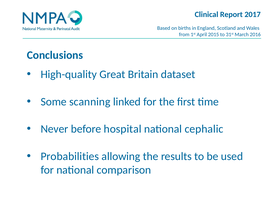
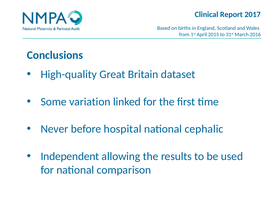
scanning: scanning -> variation (90, 102)
Probabilities: Probabilities -> Independent (70, 157)
